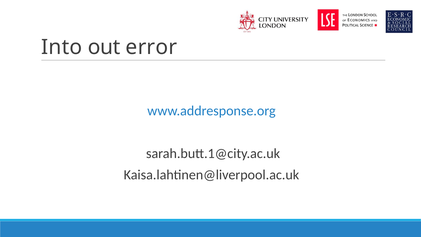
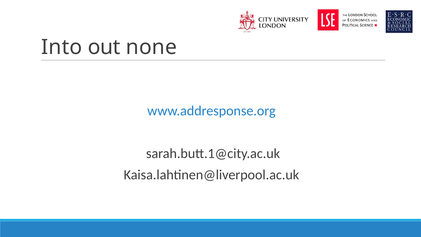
error: error -> none (151, 47)
